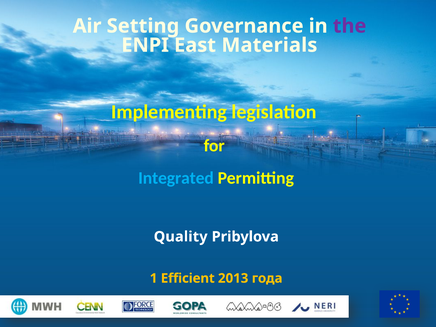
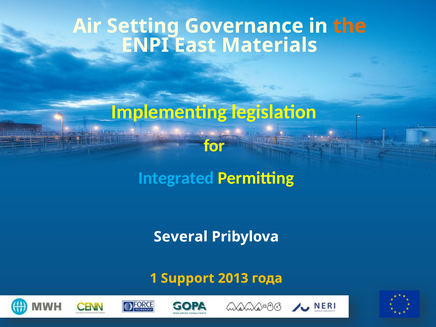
the colour: purple -> orange (350, 26)
Quality: Quality -> Several (181, 237)
Efficient: Efficient -> Support (188, 278)
